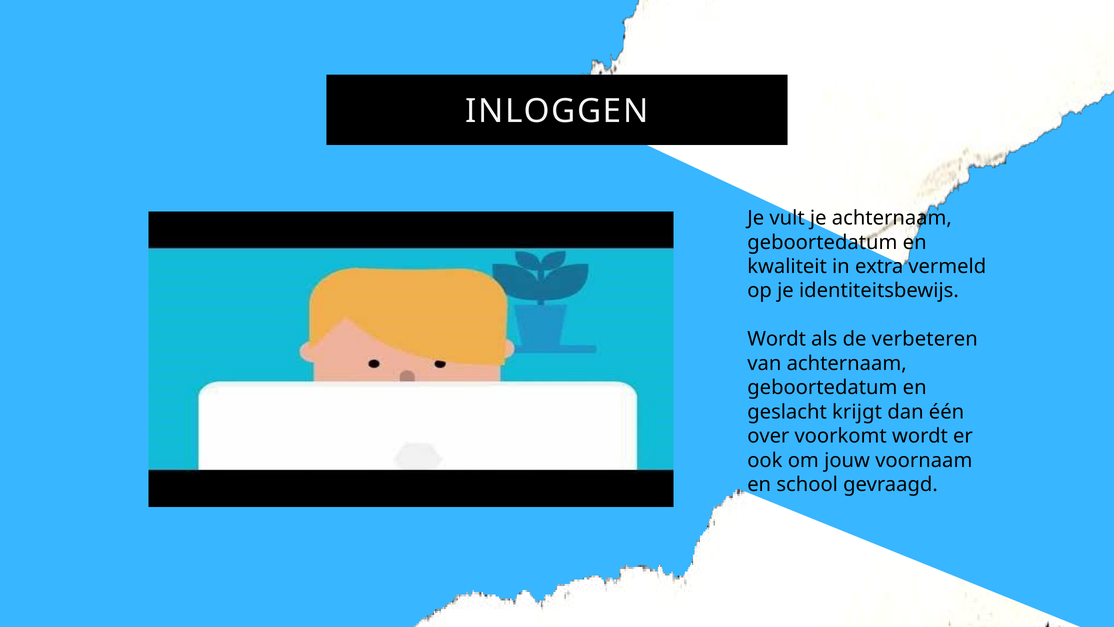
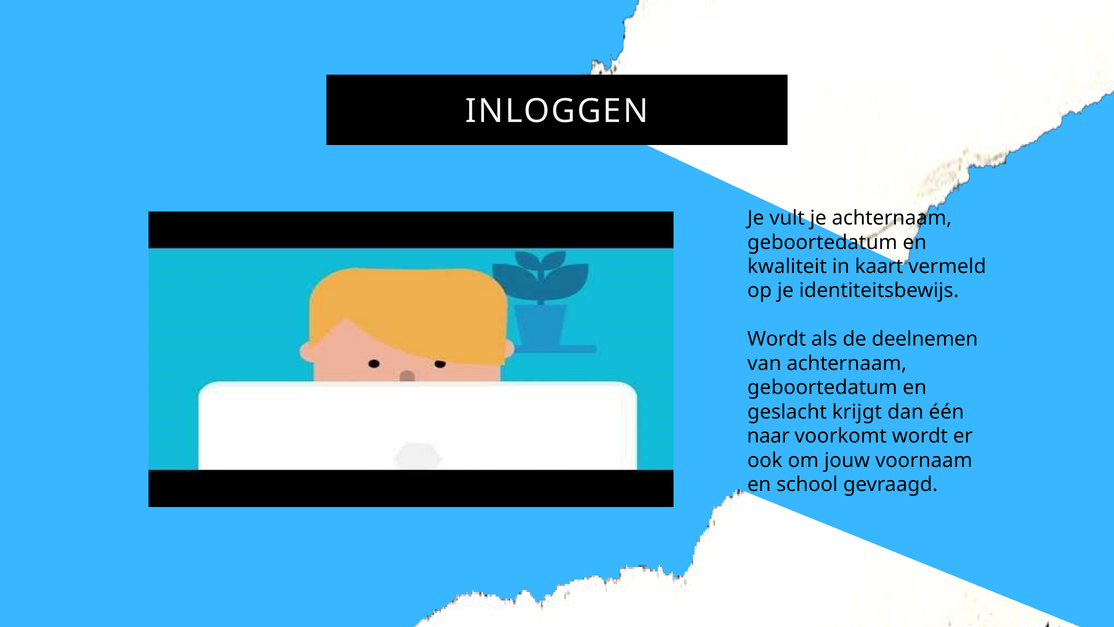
extra: extra -> kaart (879, 266)
verbeteren: verbeteren -> deelnemen (925, 339)
over: over -> naar (768, 436)
